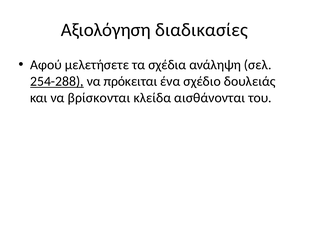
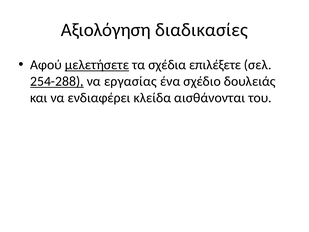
μελετήσετε underline: none -> present (97, 65)
ανάληψη: ανάληψη -> επιλέξετε (215, 65)
πρόκειται: πρόκειται -> εργασίας (130, 81)
βρίσκονται: βρίσκονται -> ενδιαφέρει (99, 98)
